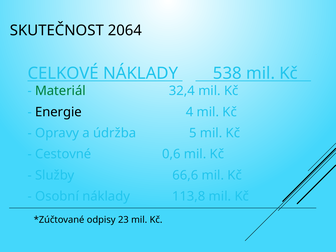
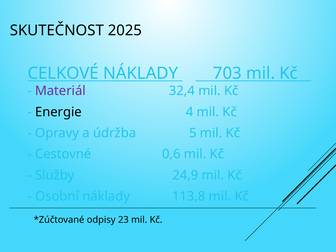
2064: 2064 -> 2025 (125, 30)
538: 538 -> 703 (227, 73)
Materiál colour: green -> purple (60, 91)
66,6: 66,6 -> 24,9 (185, 175)
